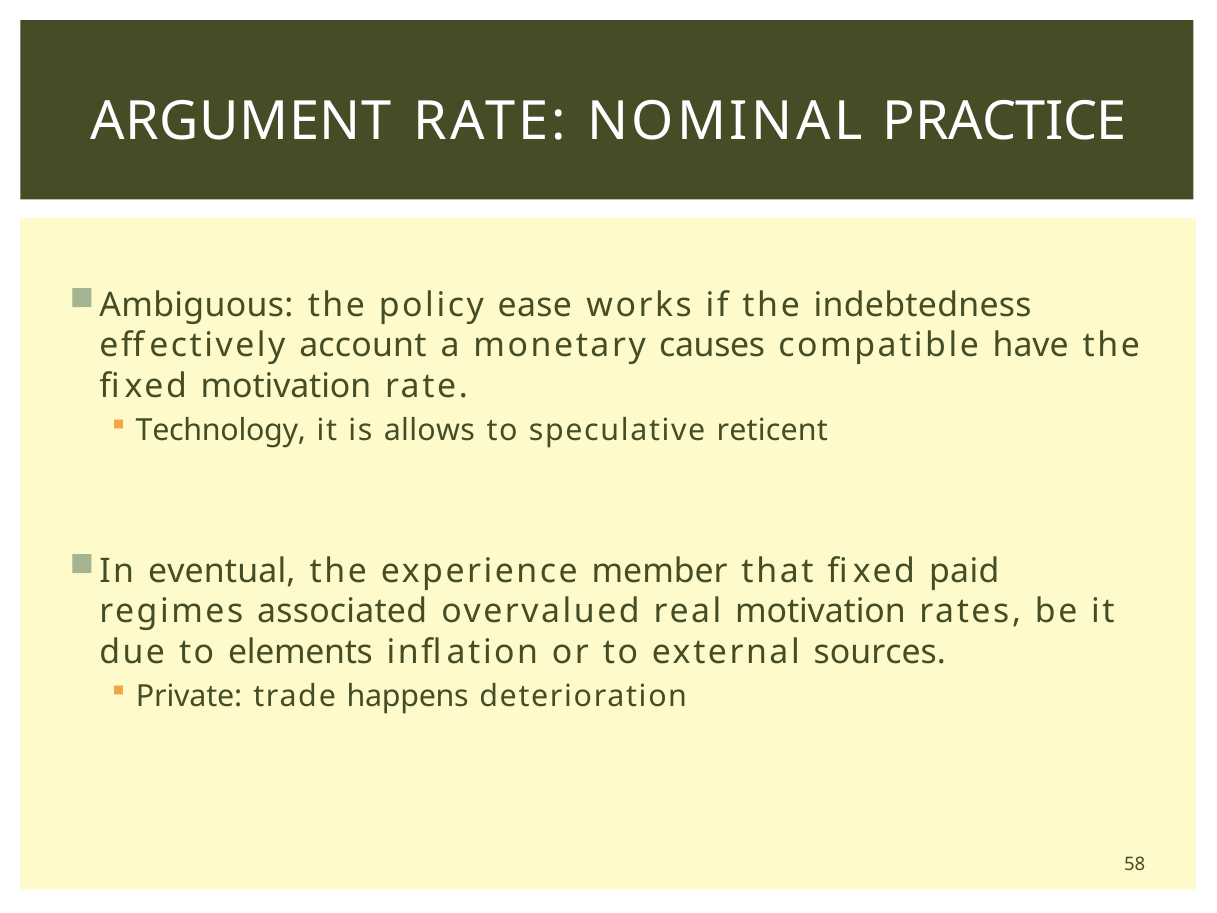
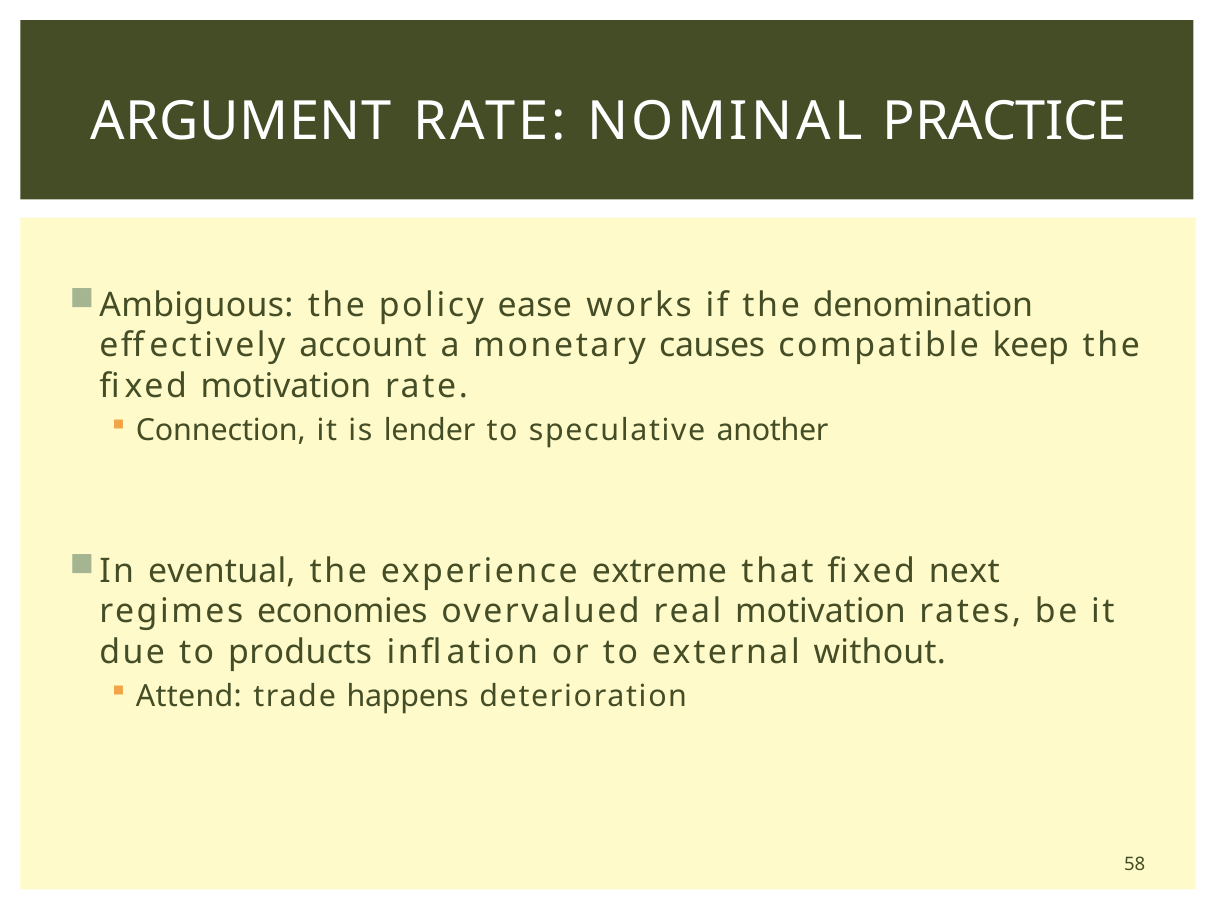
indebtedness: indebtedness -> denomination (923, 305)
have: have -> keep (1031, 346)
Technology: Technology -> Connection (221, 431)
allows: allows -> lender (430, 431)
reticent: reticent -> another (772, 431)
member: member -> extreme (659, 571)
paid: paid -> next (964, 571)
associated: associated -> economies (342, 612)
elements: elements -> products (300, 652)
sources: sources -> without (880, 652)
Private: Private -> Attend (189, 697)
